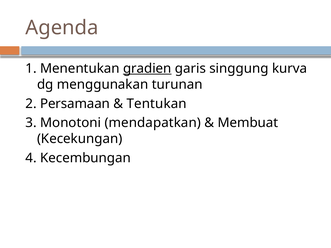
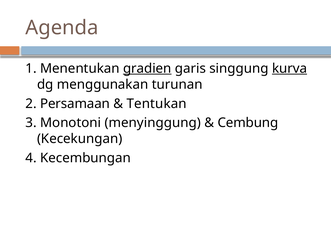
kurva underline: none -> present (290, 68)
mendapatkan: mendapatkan -> menyinggung (153, 123)
Membuat: Membuat -> Cembung (248, 123)
